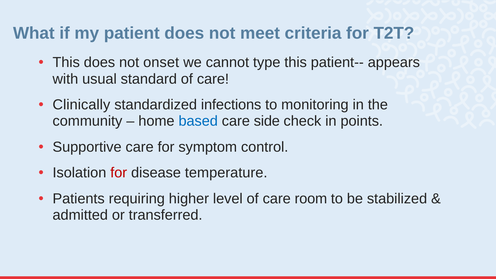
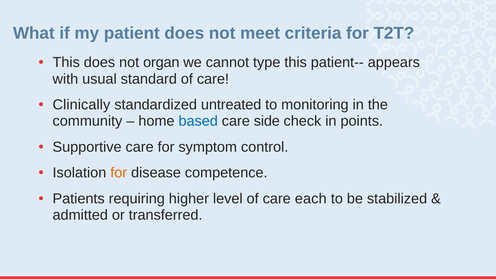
onset: onset -> organ (161, 62)
infections: infections -> untreated (231, 105)
for colour: red -> orange (119, 173)
temperature: temperature -> competence (226, 173)
room: room -> each (311, 199)
